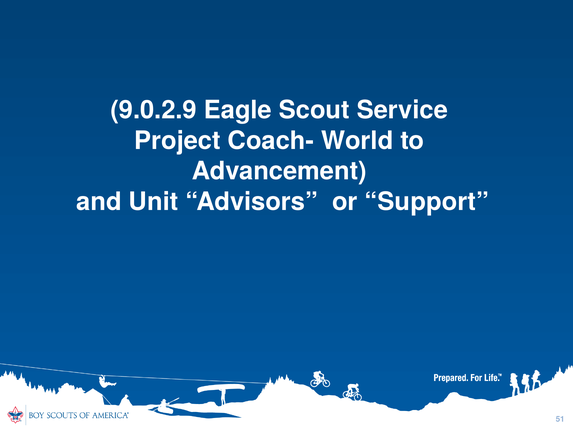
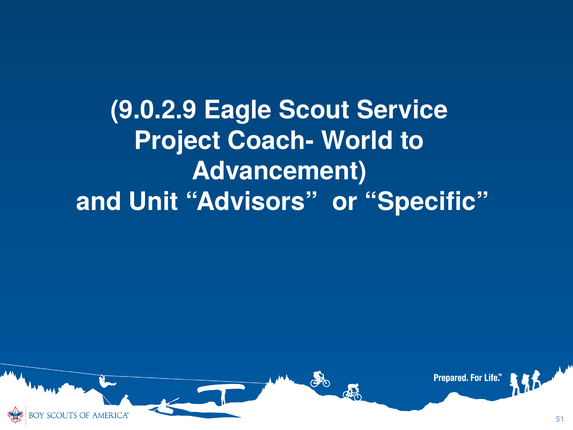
Support: Support -> Specific (427, 202)
